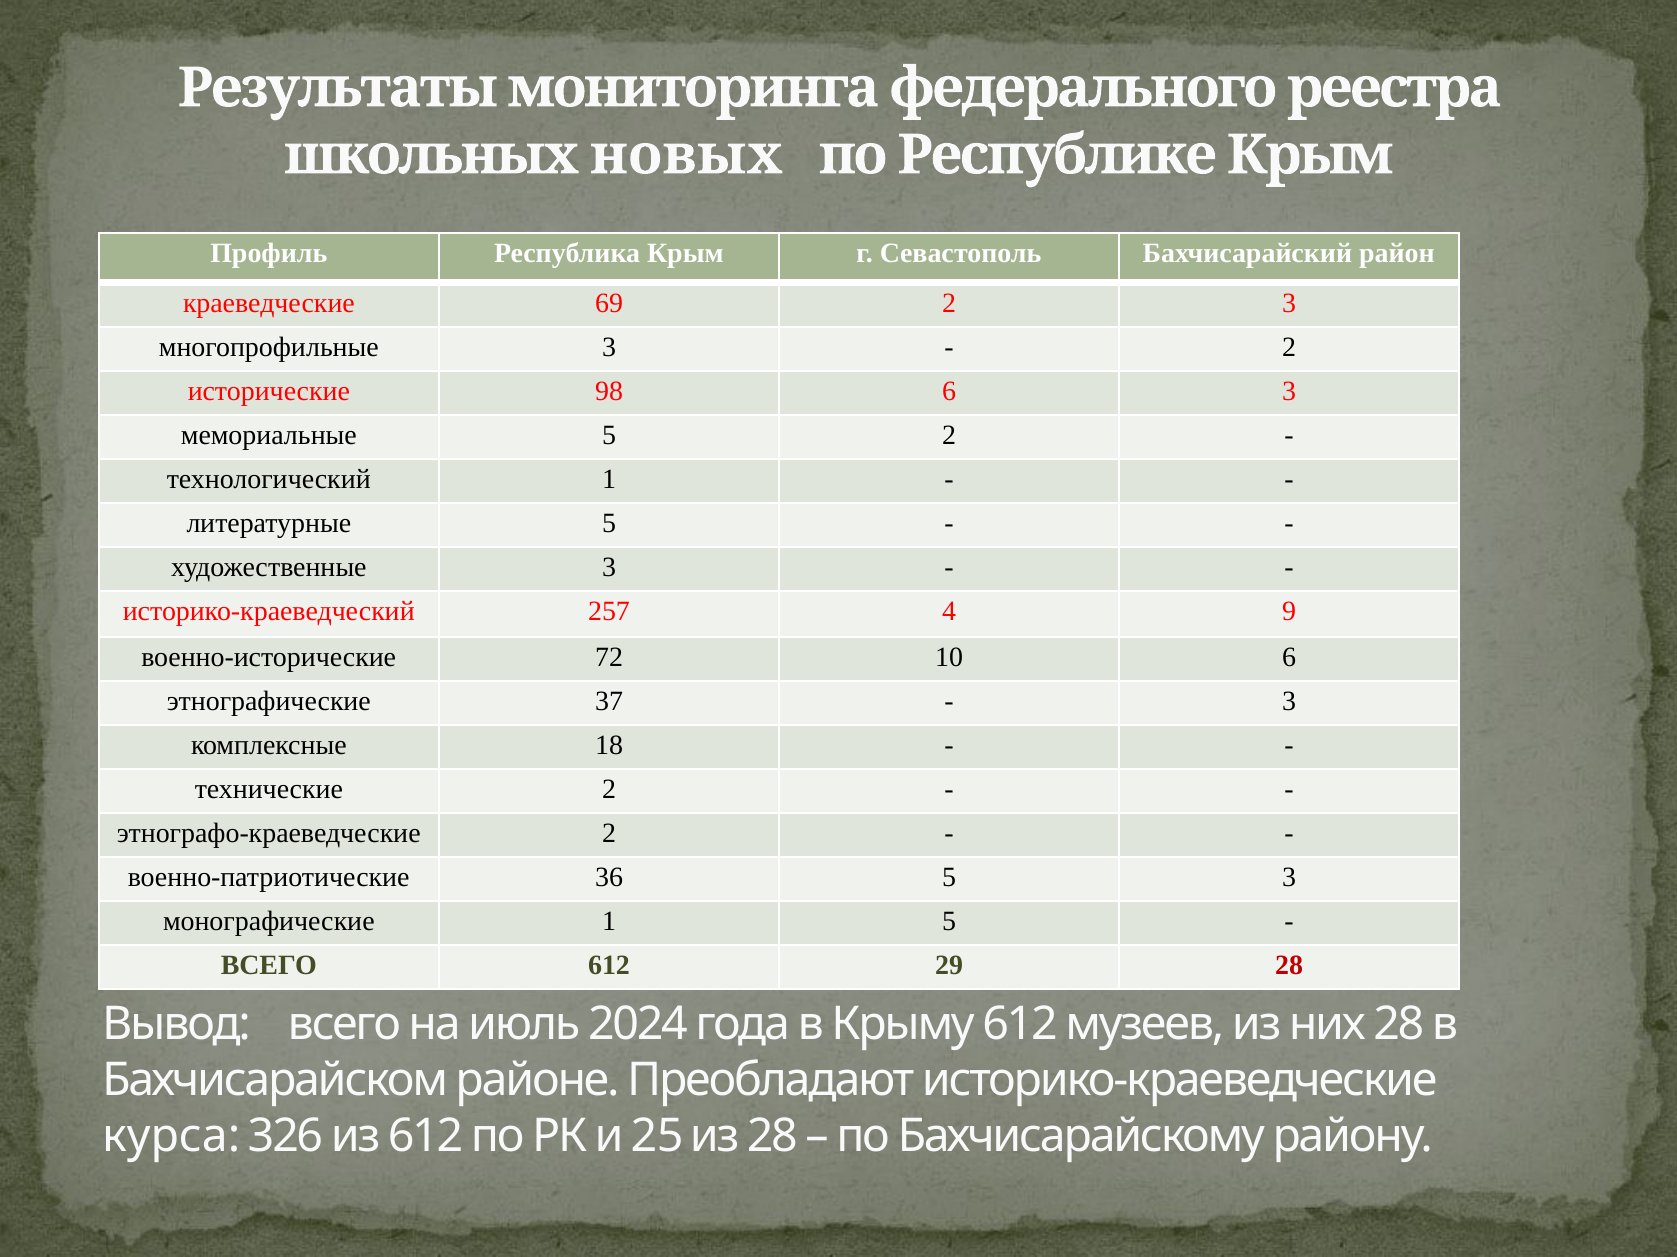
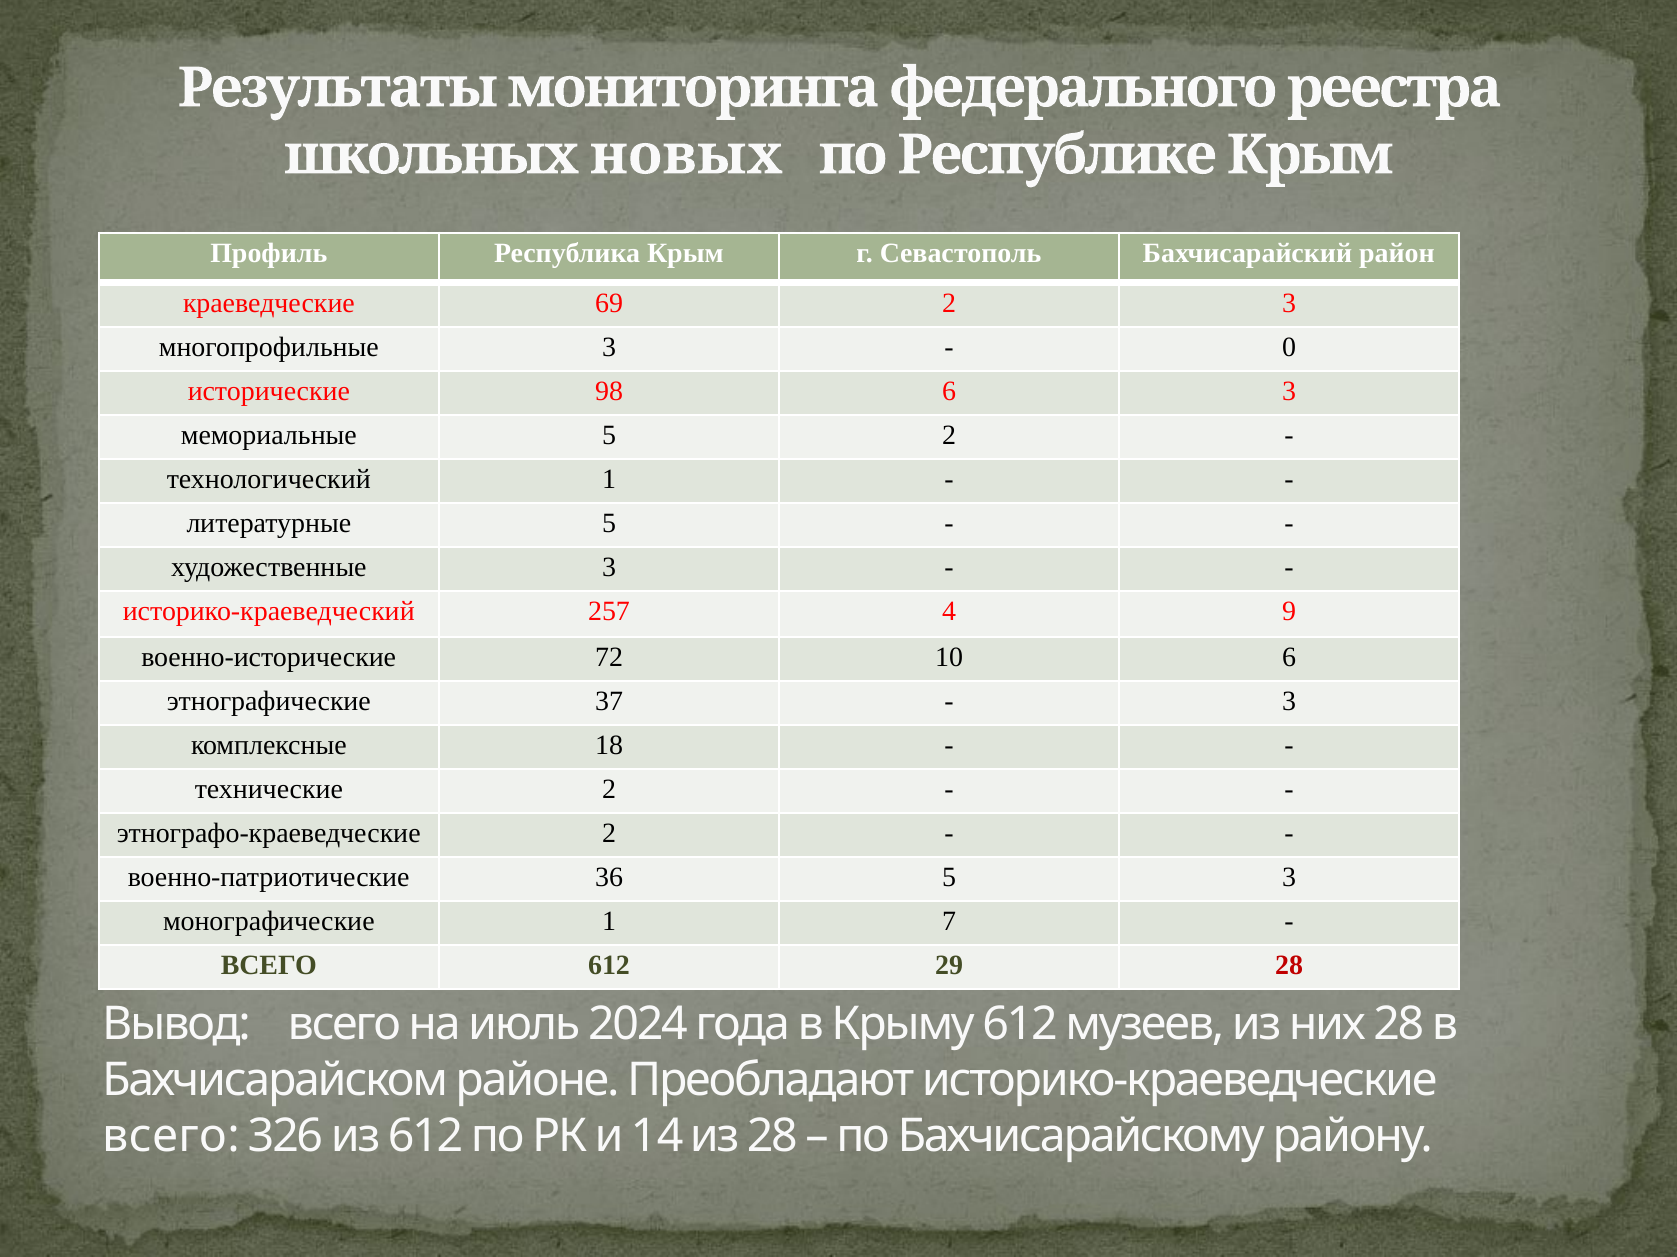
2: 2 -> 0 (1289, 347)
1 5: 5 -> 7 (949, 922)
курса: курса -> всего (171, 1137)
25: 25 -> 14 (657, 1137)
